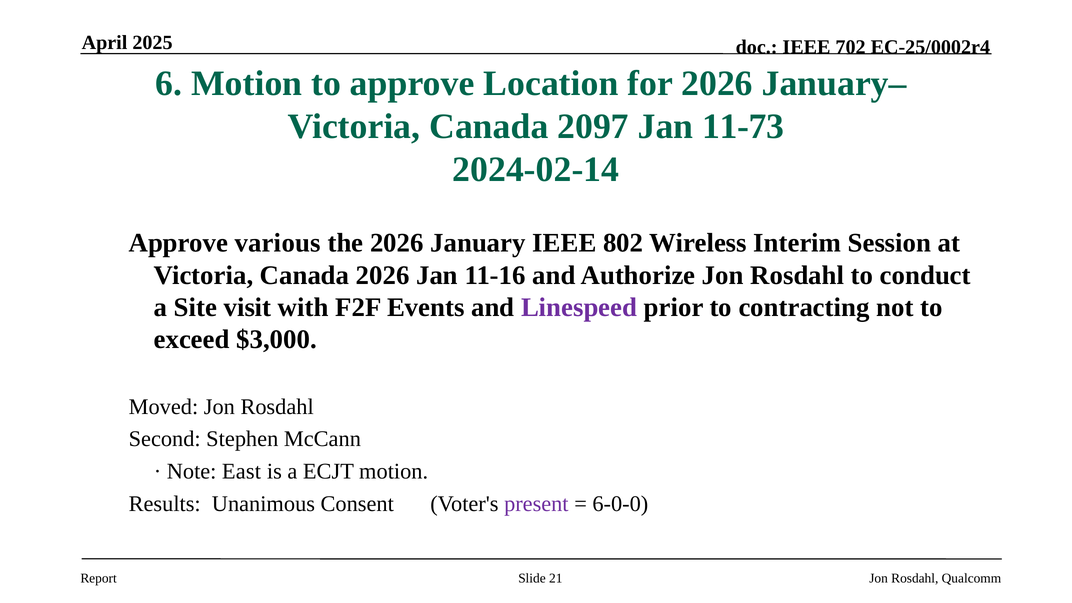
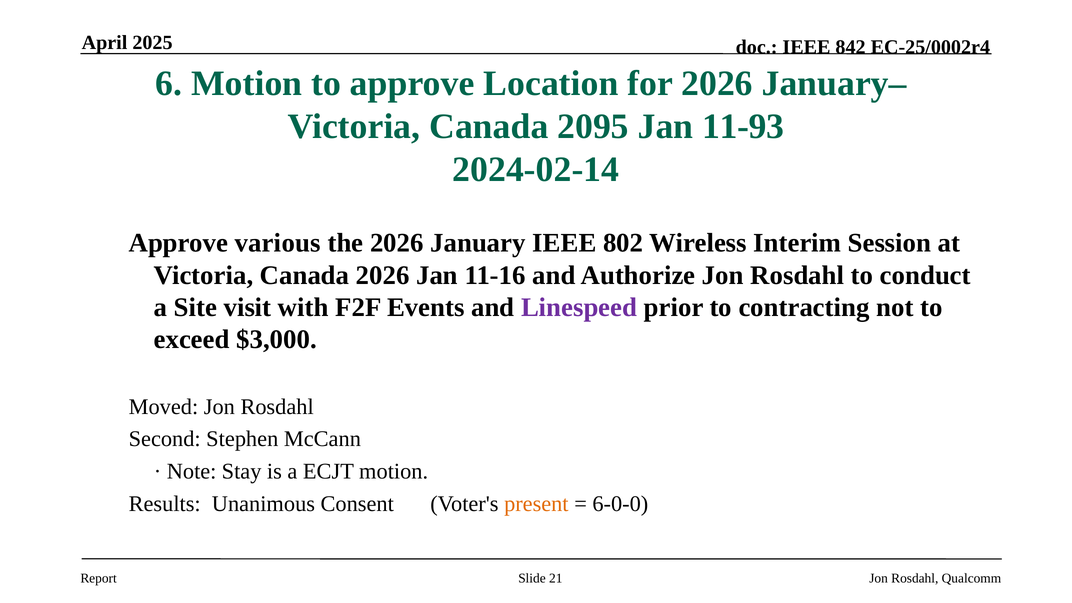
702: 702 -> 842 (851, 47)
2097: 2097 -> 2095 (593, 126)
11-73: 11-73 -> 11-93 (743, 126)
East: East -> Stay (242, 471)
present colour: purple -> orange (536, 504)
